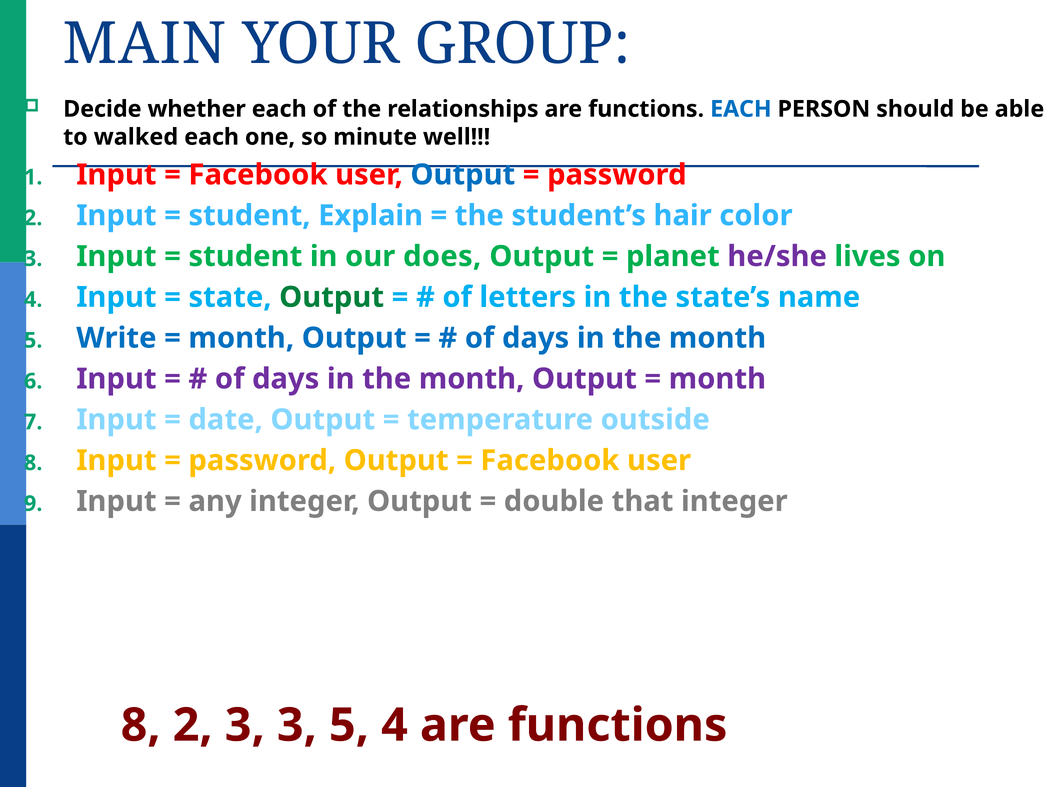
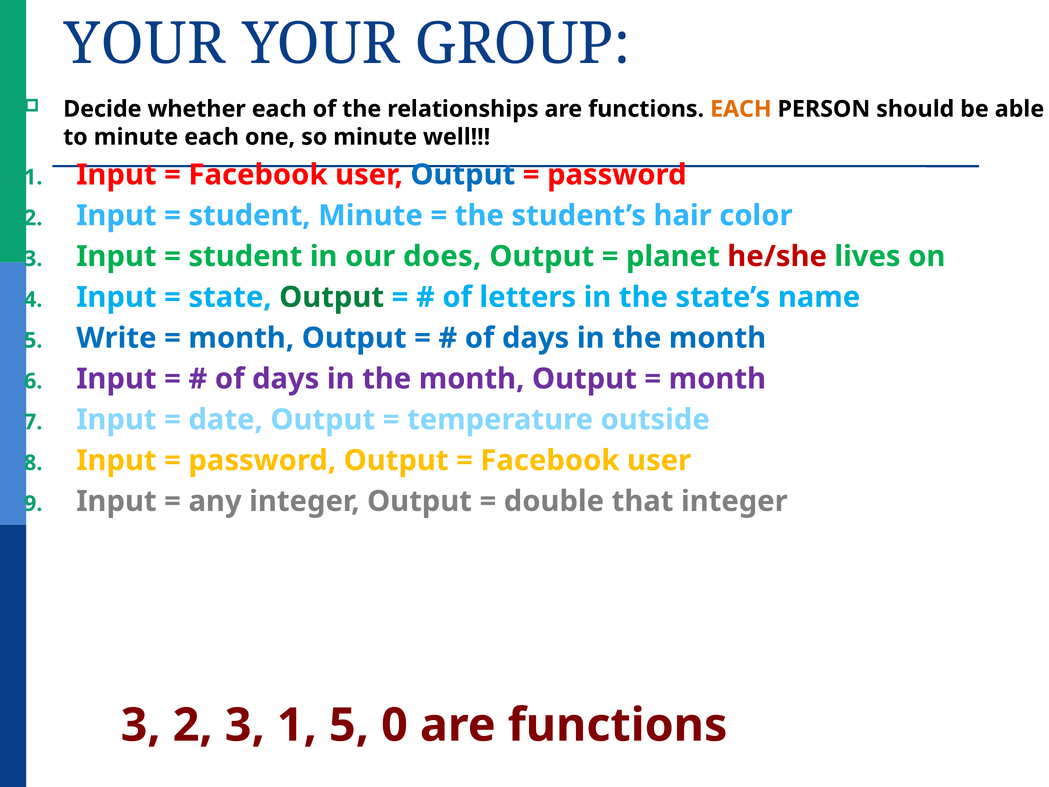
MAIN: MAIN -> YOUR (145, 44)
EACH colour: blue -> orange (741, 109)
to walked: walked -> minute (136, 137)
student Explain: Explain -> Minute (370, 216)
he/she colour: purple -> red (777, 256)
8: 8 -> 3 (141, 725)
3 3: 3 -> 1 (297, 725)
5 4: 4 -> 0 (394, 725)
